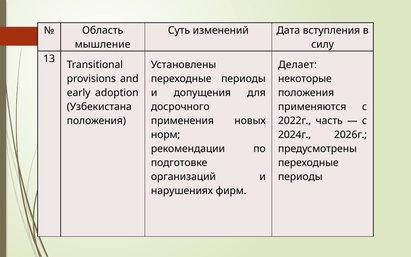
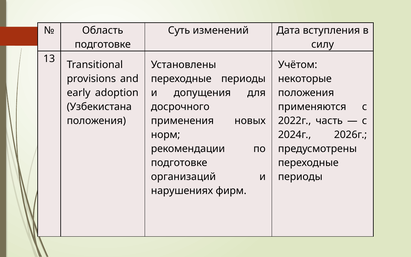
мышление: мышление -> подготовке (103, 45)
Делает: Делает -> Учётом (298, 65)
